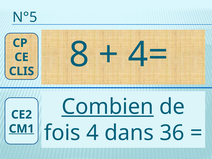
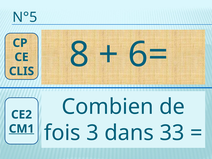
4=: 4= -> 6= (148, 55)
Combien underline: present -> none (108, 107)
4: 4 -> 3 (92, 133)
36: 36 -> 33 (172, 133)
